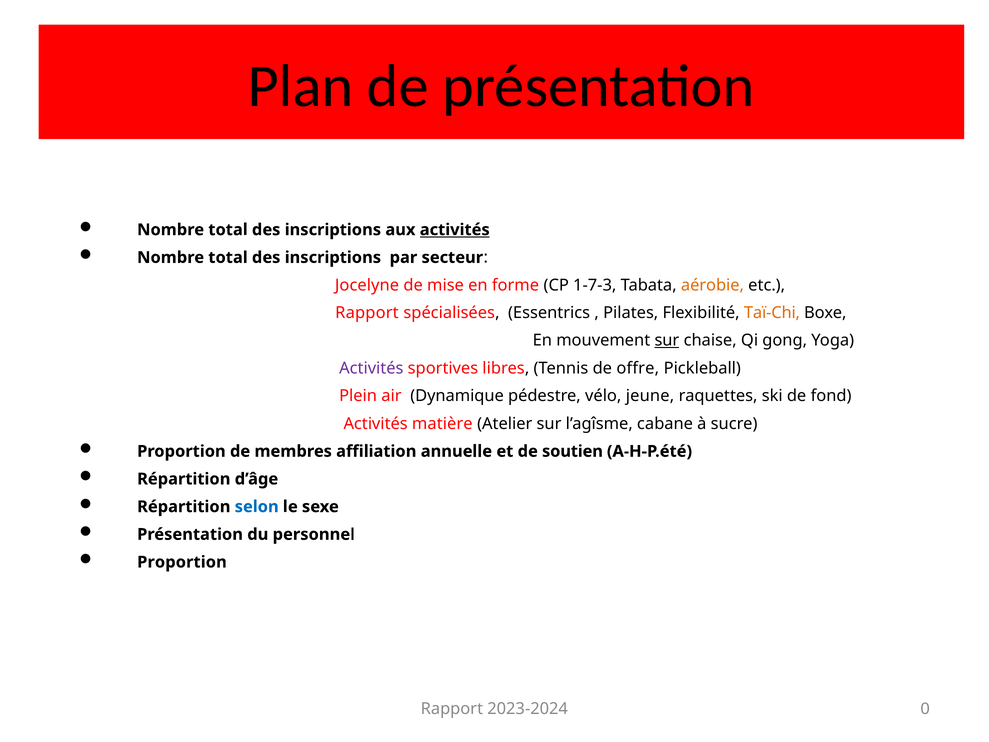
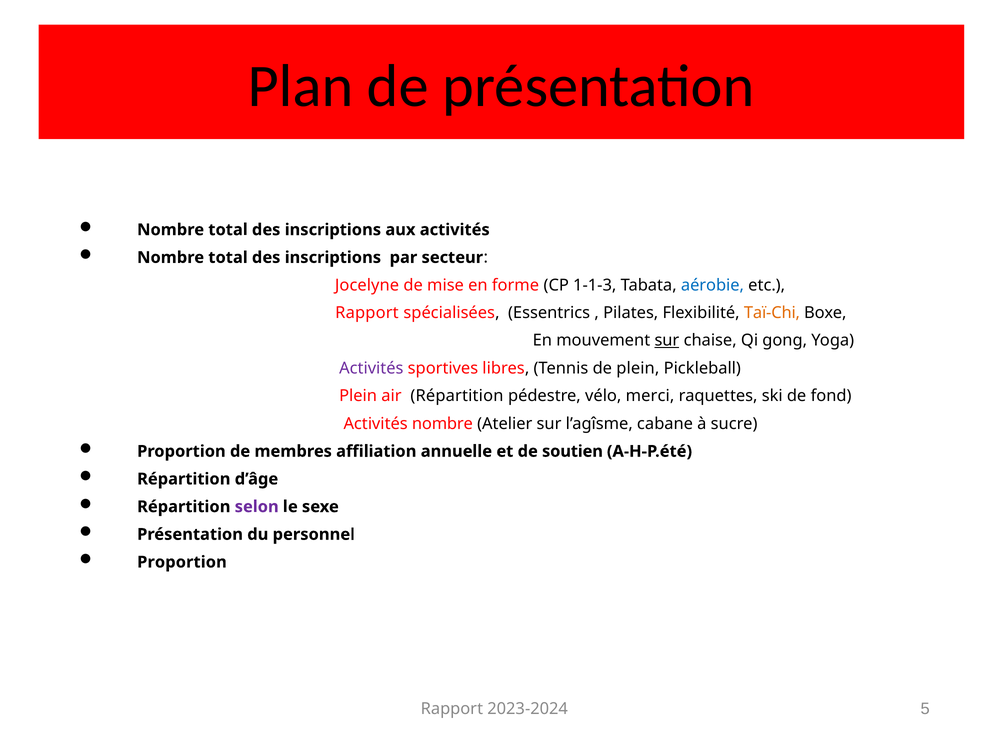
activités underline: present -> none (455, 230)
1-7-3: 1-7-3 -> 1-1-3 (595, 285)
aérobie colour: orange -> blue (712, 285)
de offre: offre -> plein (638, 368)
air Dynamique: Dynamique -> Répartition (457, 396)
jeune: jeune -> merci (650, 396)
Activités matière: matière -> nombre (442, 423)
selon colour: blue -> purple (257, 507)
0: 0 -> 5 (925, 708)
